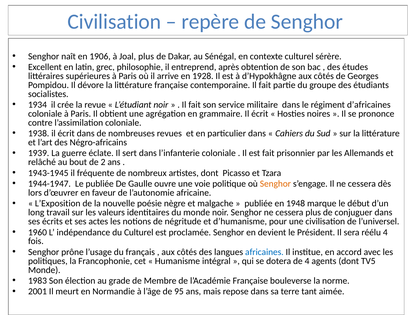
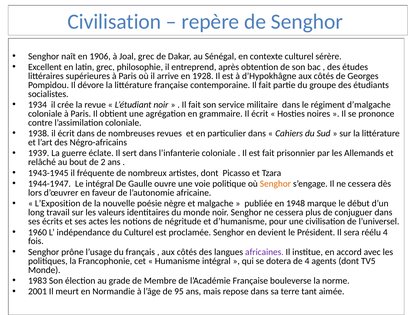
Joal plus: plus -> grec (146, 56)
d’africaines: d’africaines -> d’malgache (369, 105)
Le publiée: publiée -> intégral (100, 183)
africaines colour: blue -> purple (264, 251)
